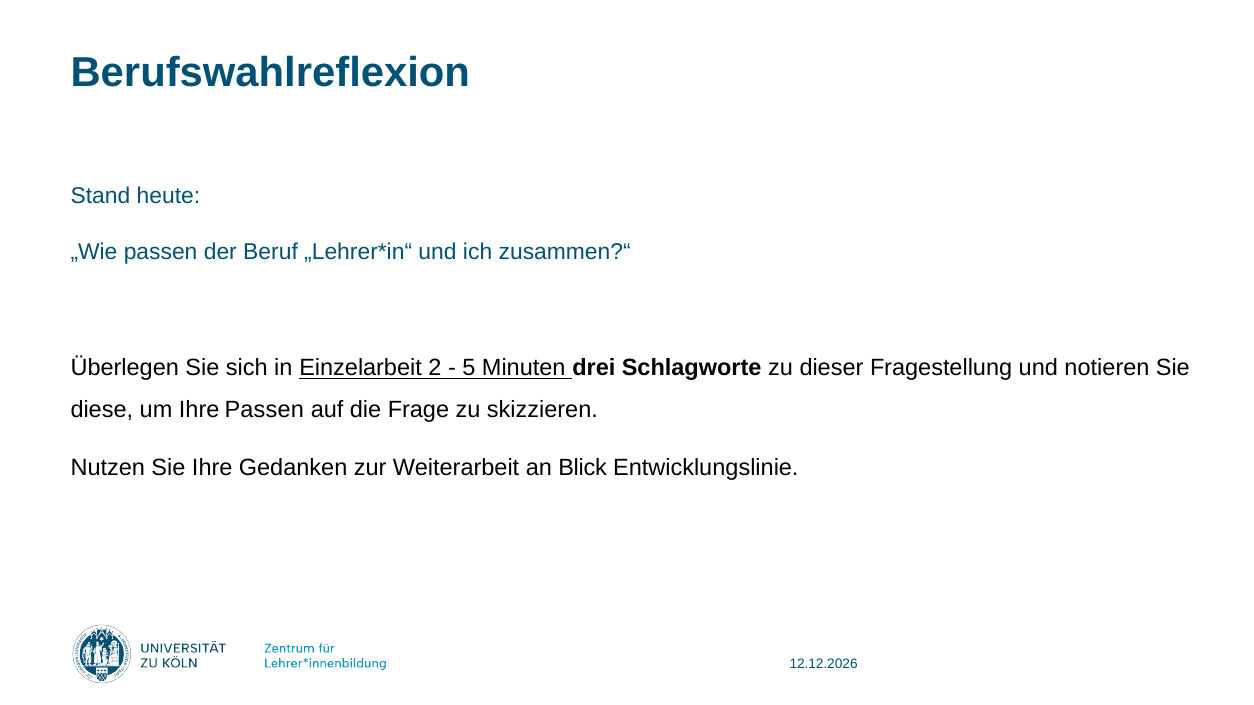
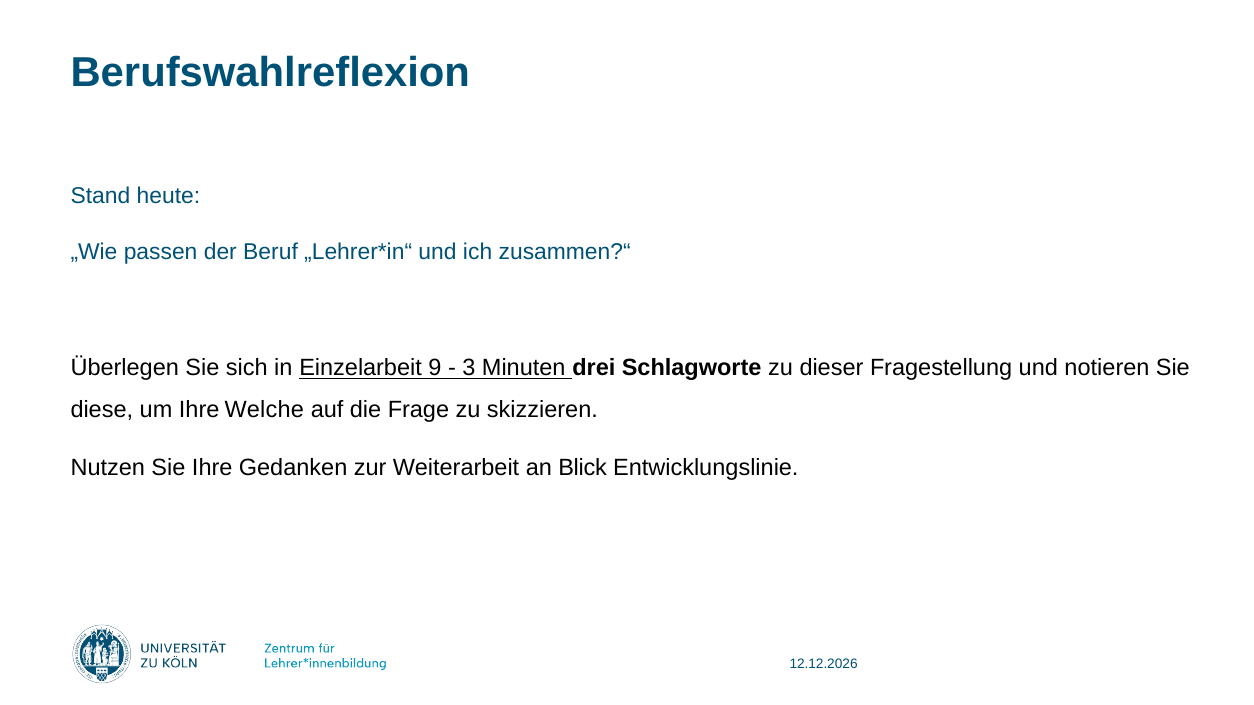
2: 2 -> 9 (435, 368)
5: 5 -> 3 (469, 368)
Ihre Passen: Passen -> Welche (264, 410)
